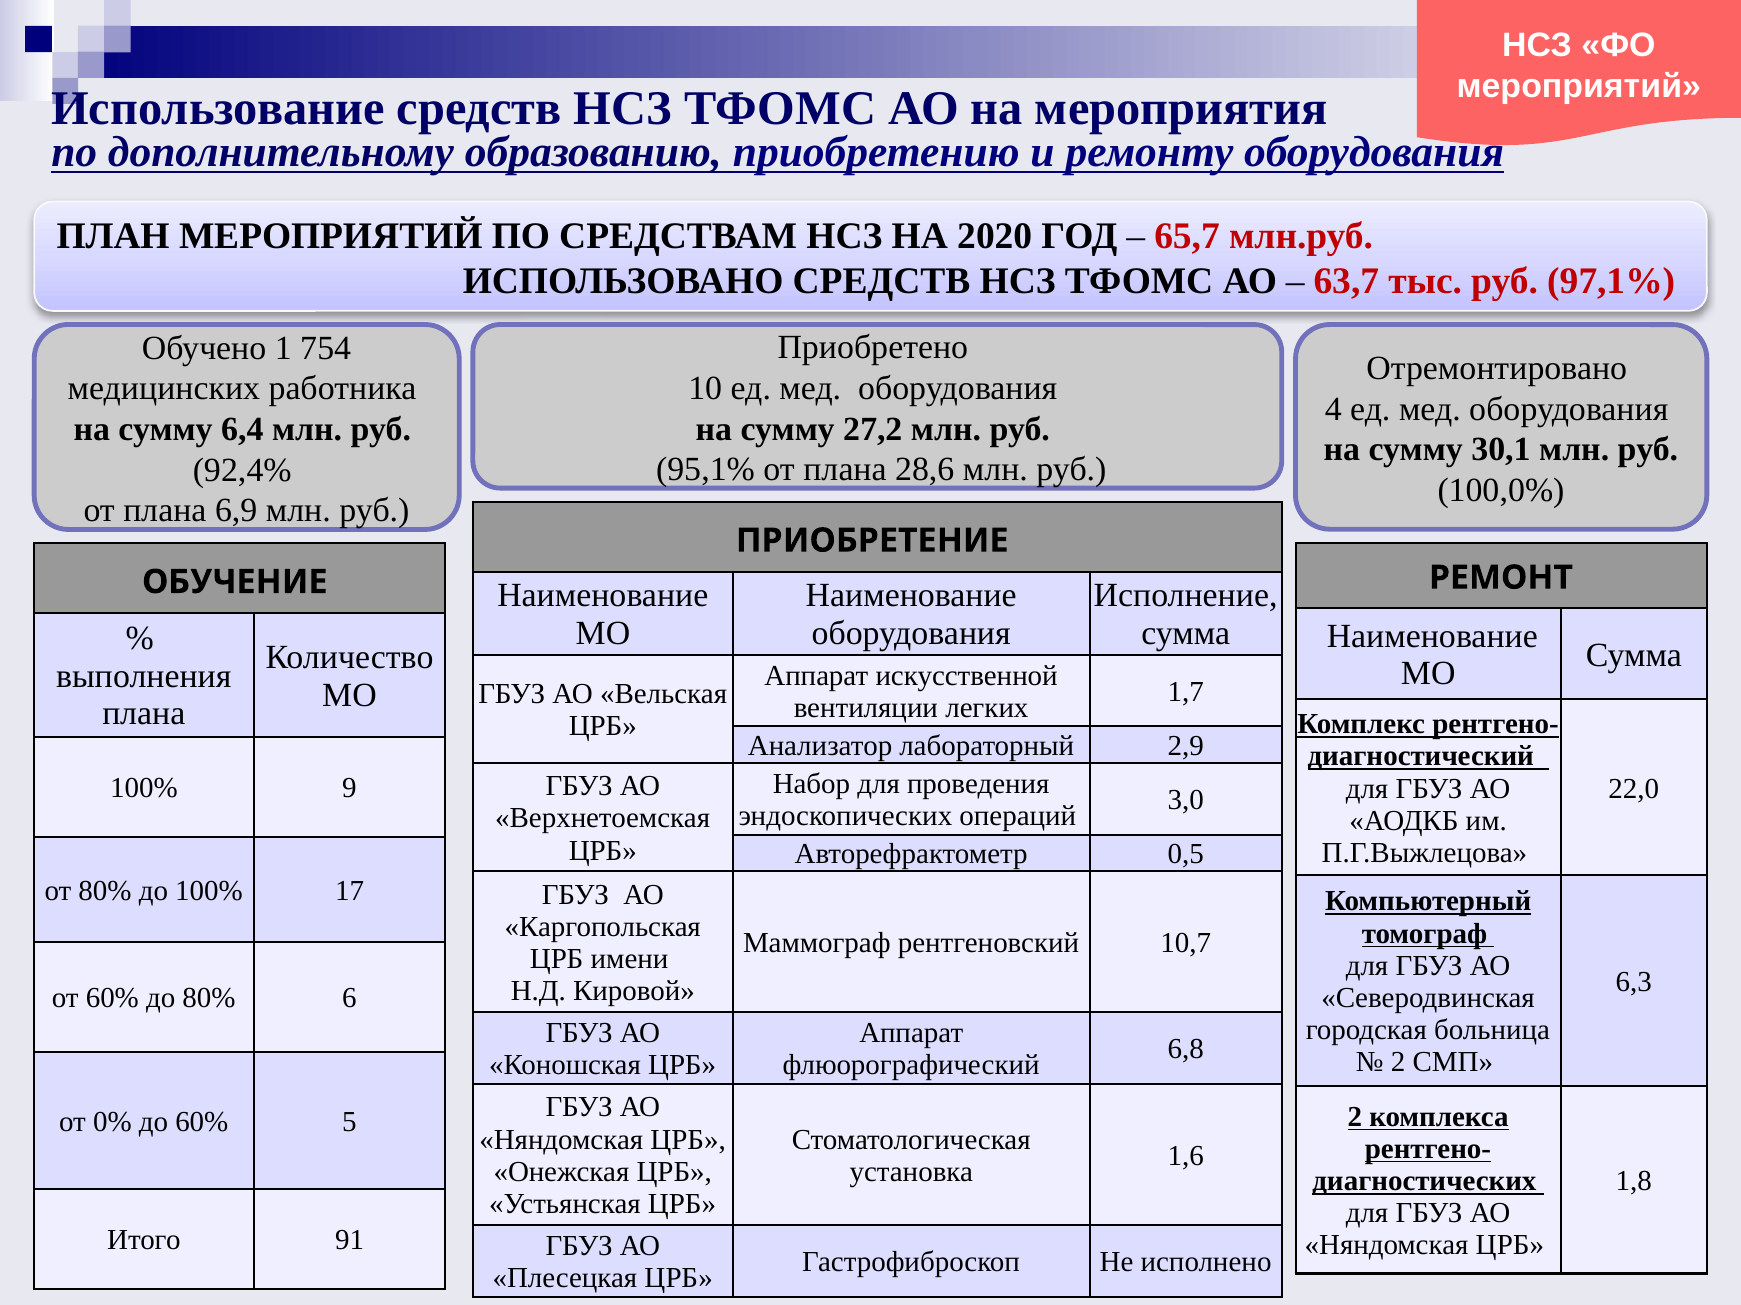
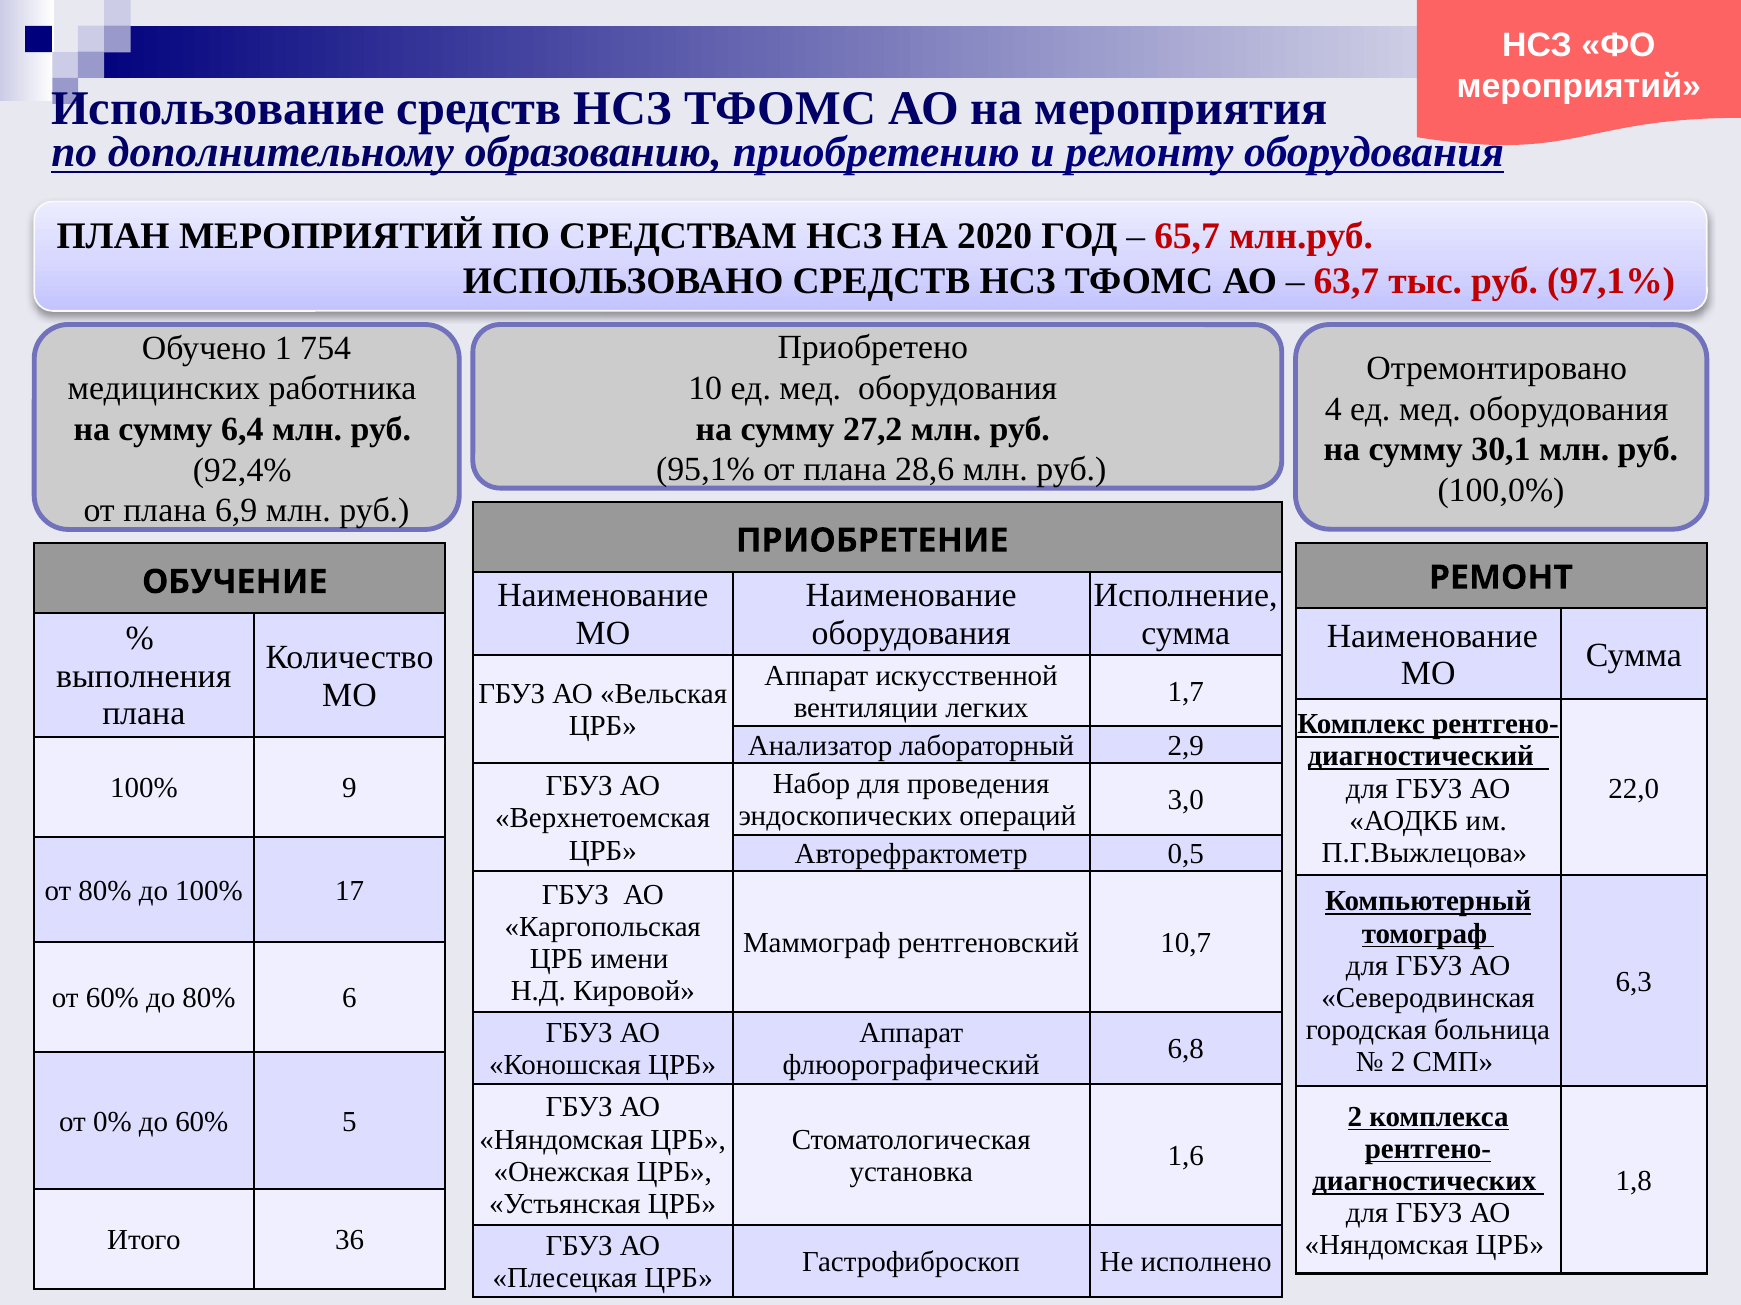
91: 91 -> 36 (350, 1241)
